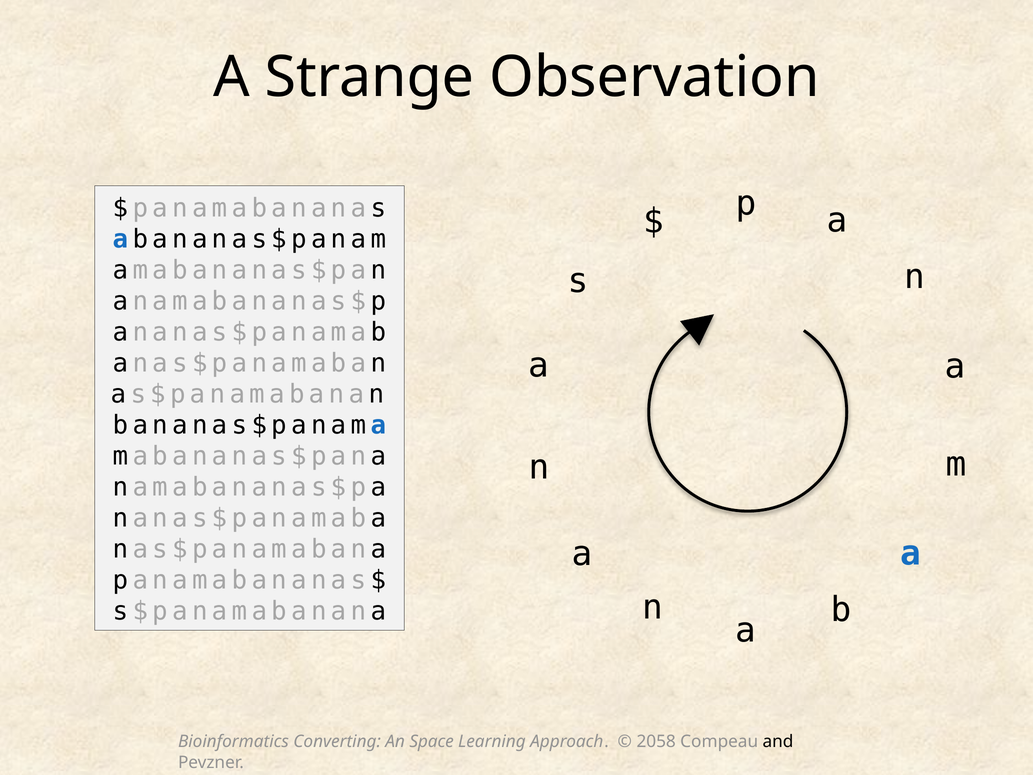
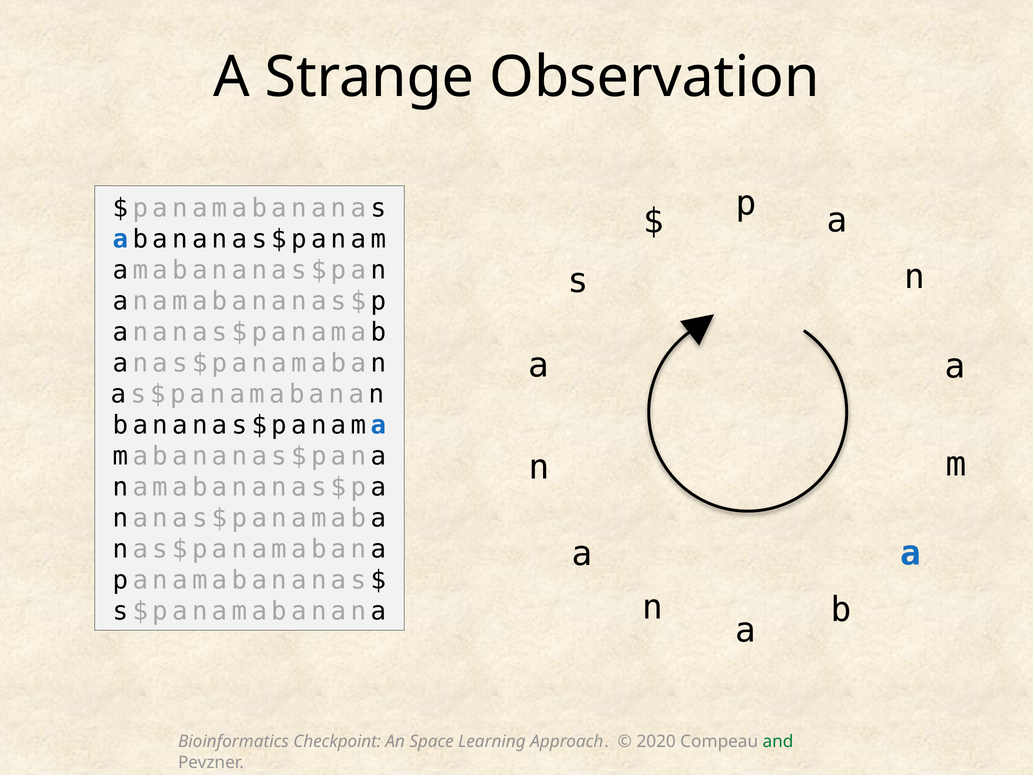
Converting: Converting -> Checkpoint (337, 741)
2058: 2058 -> 2020 (656, 741)
and colour: black -> green (778, 741)
